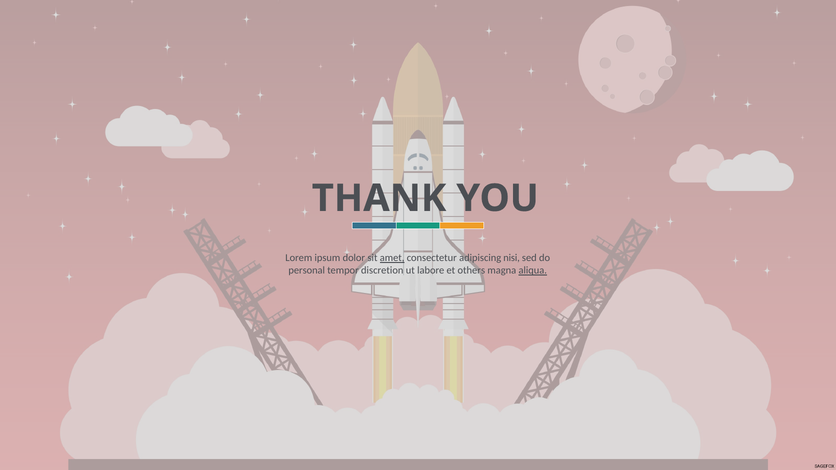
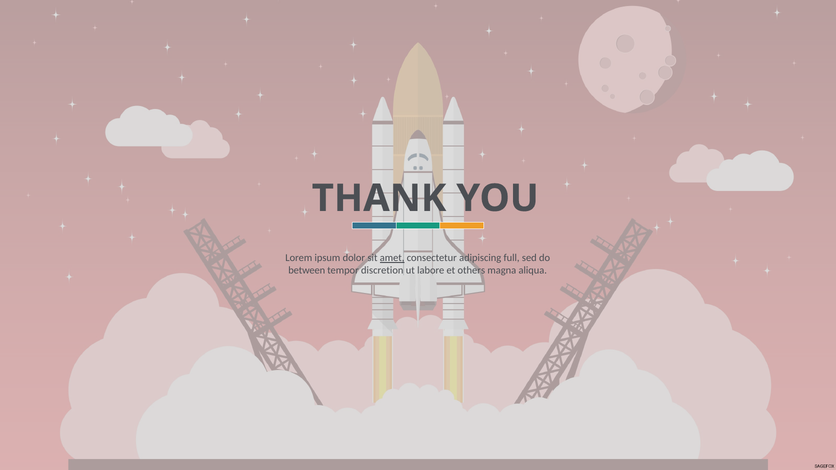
nisi: nisi -> full (512, 258)
personal: personal -> between (307, 271)
aliqua underline: present -> none (533, 271)
